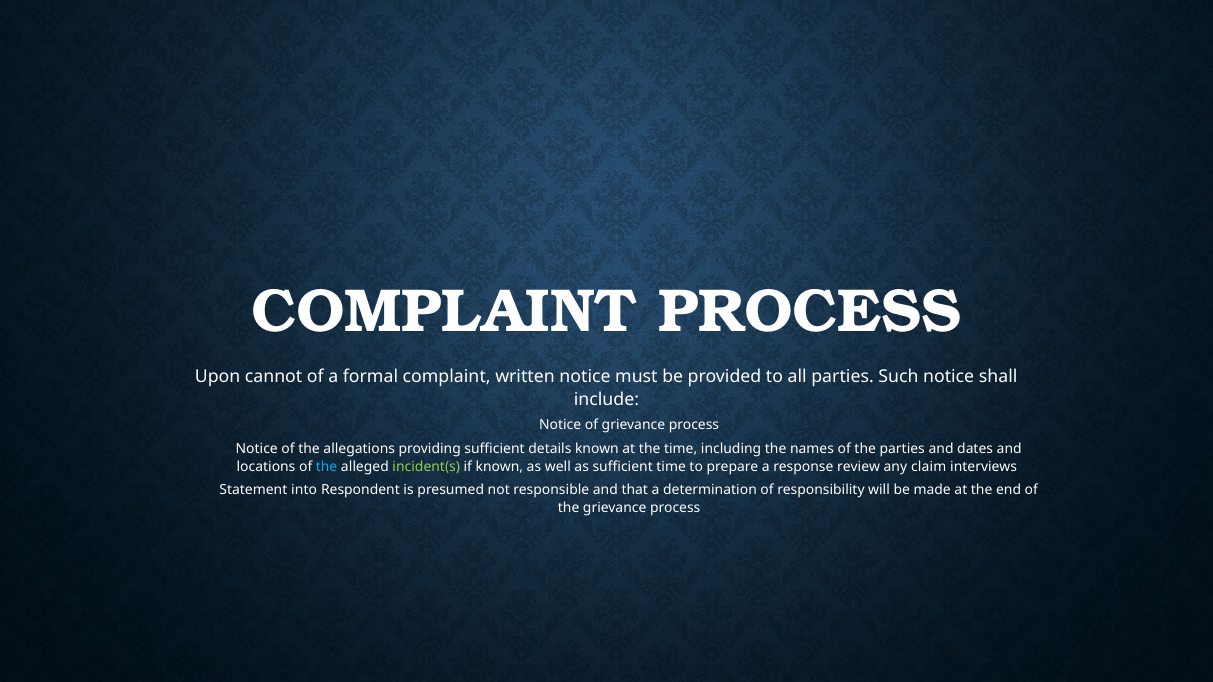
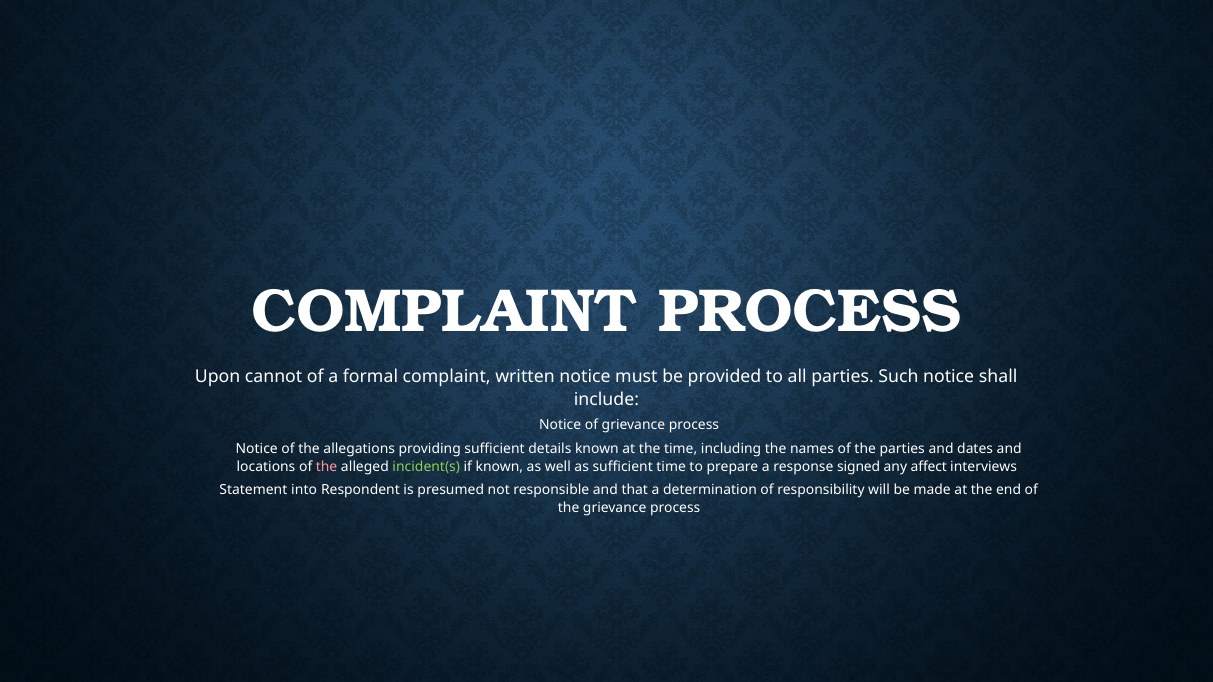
the colour: light blue -> pink (327, 467)
review: review -> signed (859, 467)
claim: claim -> affect (929, 467)
